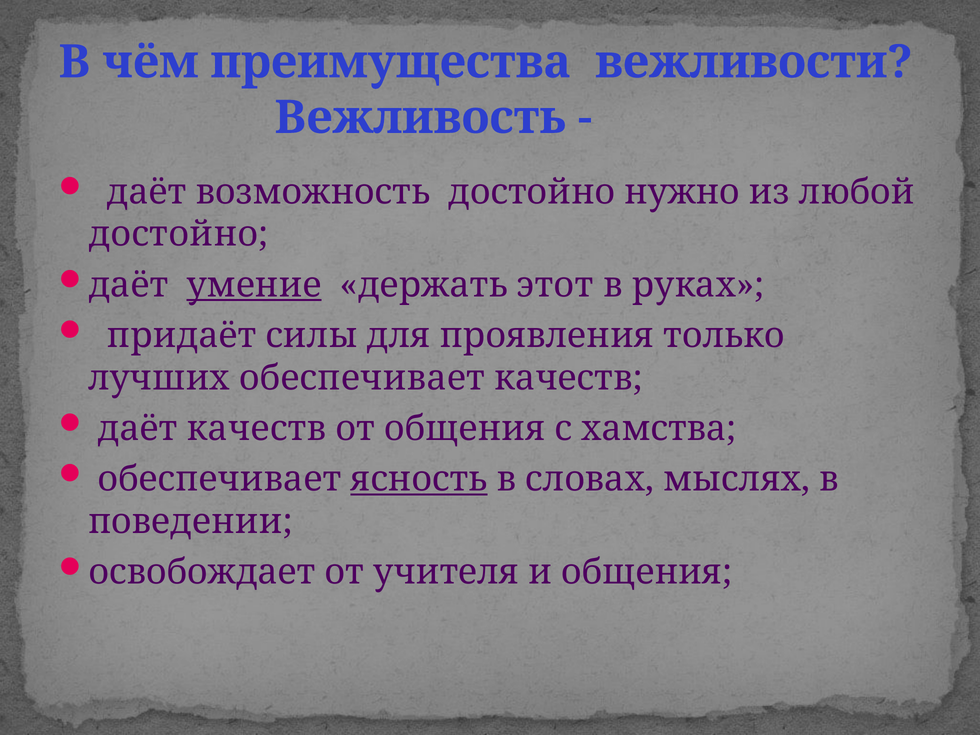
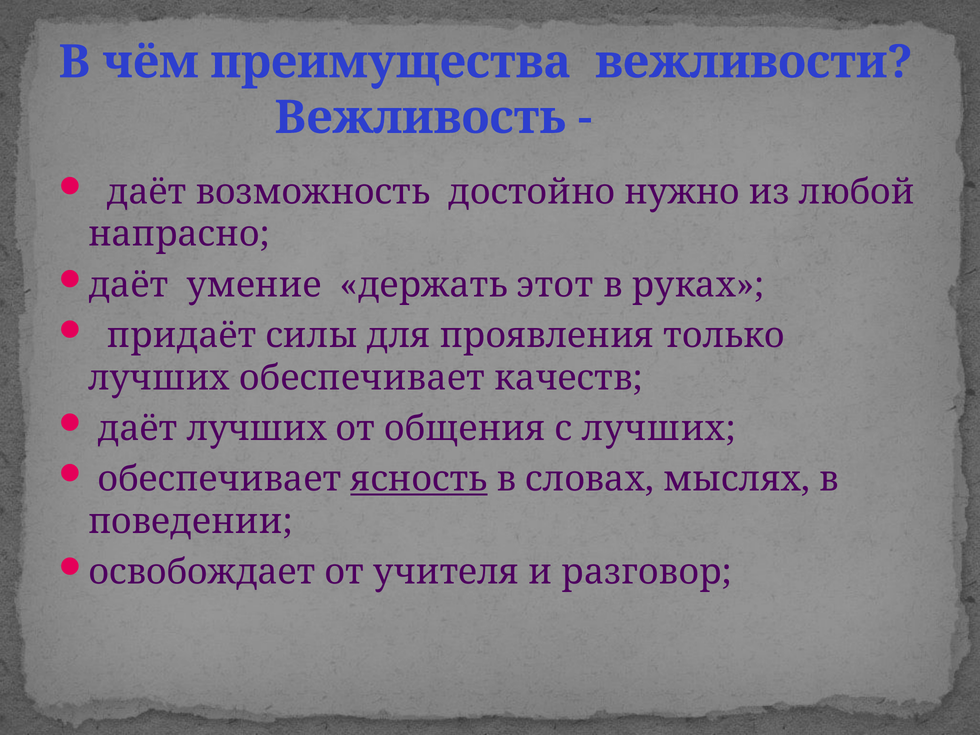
достойно: достойно -> напрасно (179, 234)
умение underline: present -> none (254, 285)
даёт качеств: качеств -> лучших (257, 429)
с хамства: хамства -> лучших (659, 429)
и общения: общения -> разговор (647, 572)
